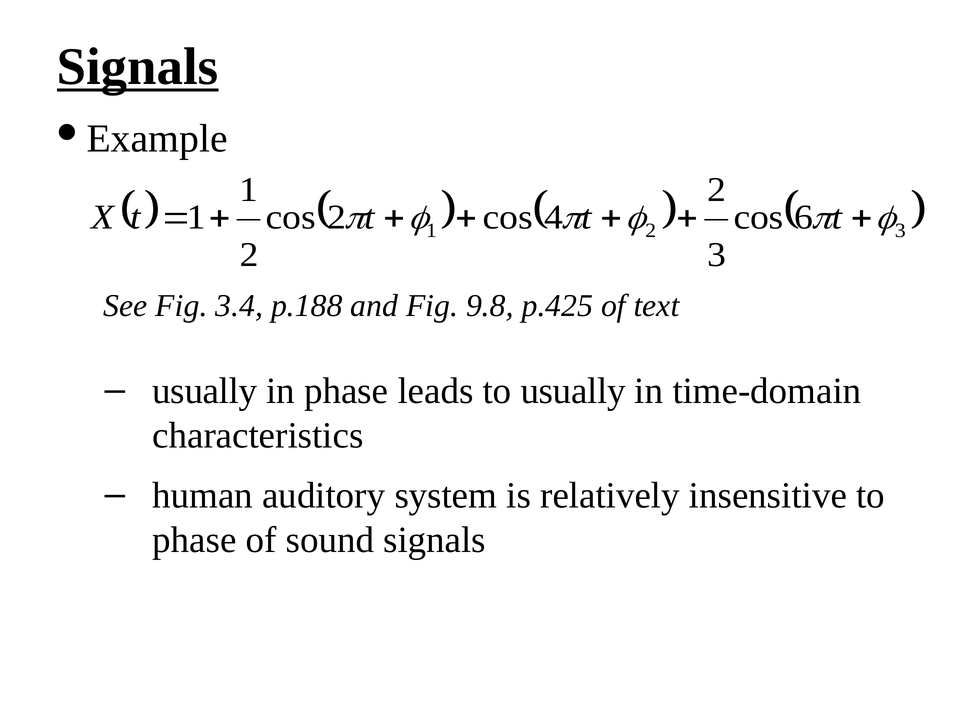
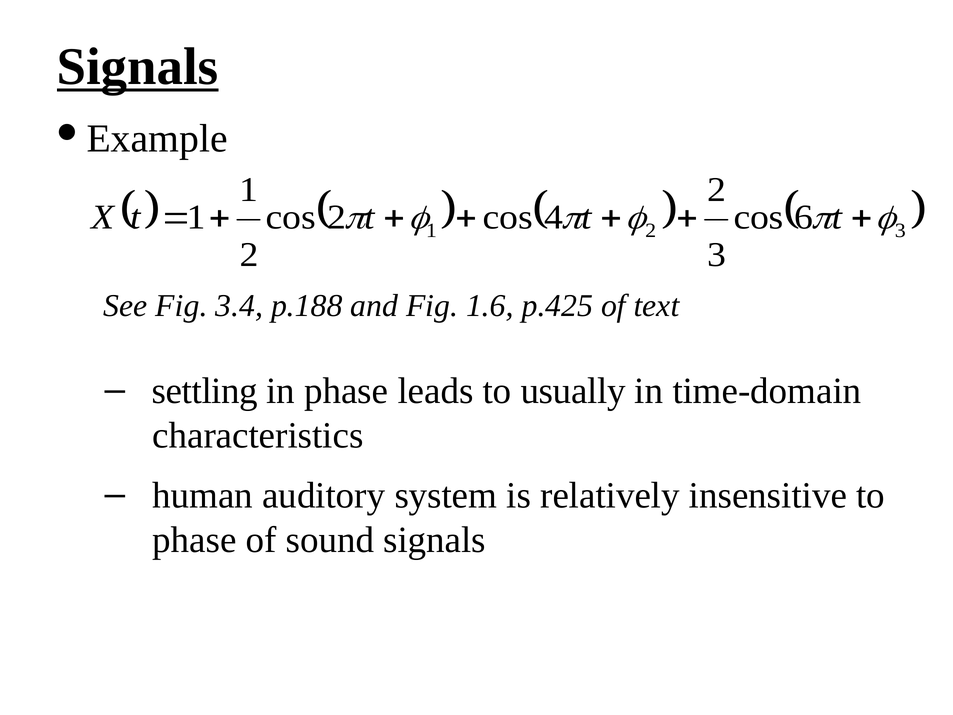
9.8: 9.8 -> 1.6 (490, 306)
usually: usually -> settling (205, 391)
